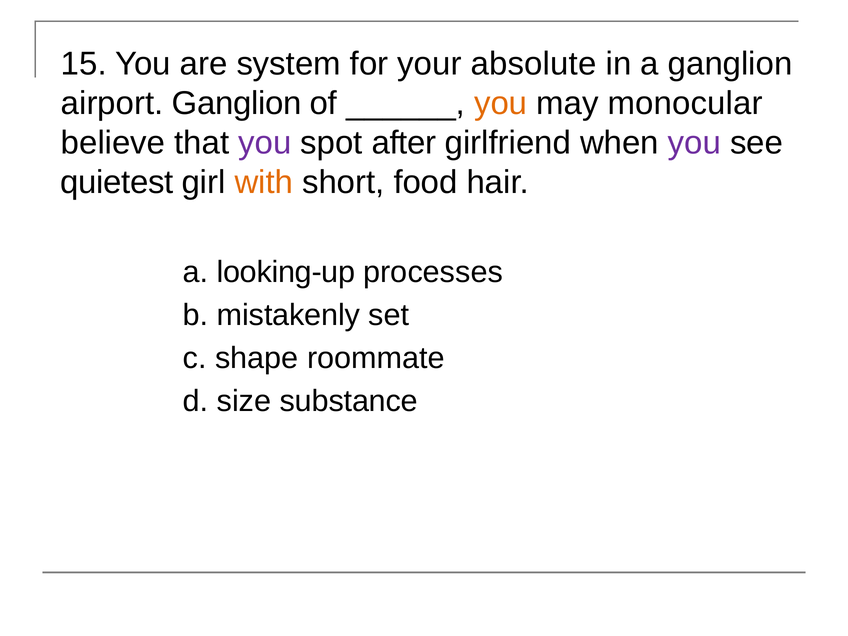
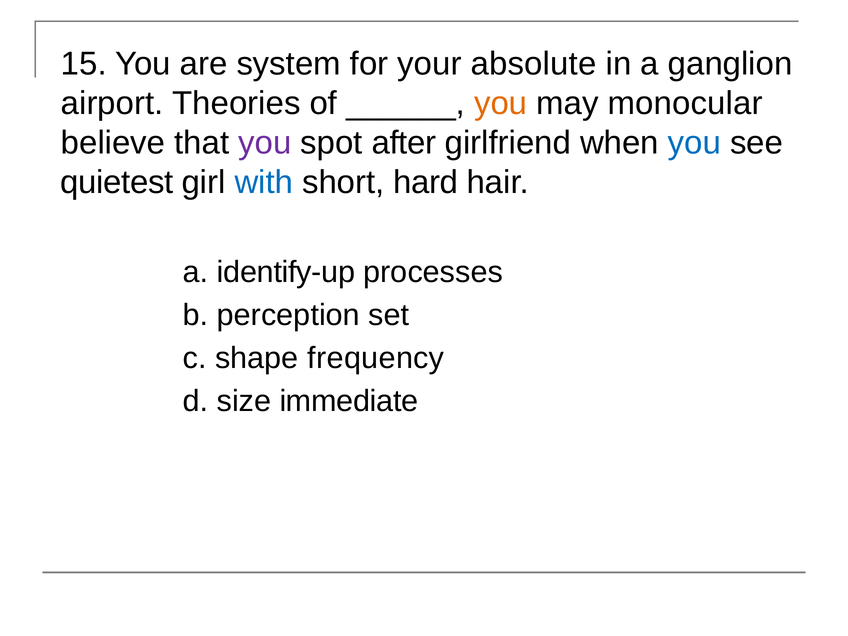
airport Ganglion: Ganglion -> Theories (236, 103)
you colour: purple -> blue (695, 143)
with colour: orange -> blue (264, 182)
food: food -> hard (426, 182)
looking-up: looking-up -> identify-up (286, 272)
mistakenly: mistakenly -> perception (288, 315)
roommate: roommate -> frequency (376, 358)
substance: substance -> immediate (349, 401)
